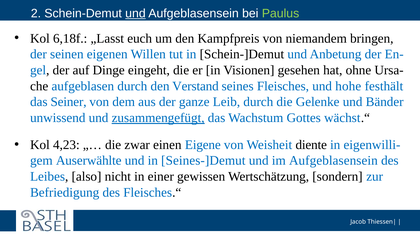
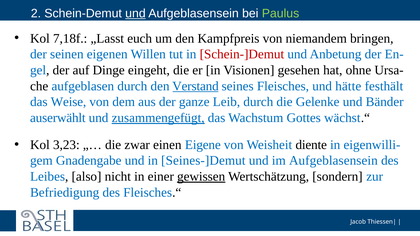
6,18f: 6,18f -> 7,18f (70, 38)
Schein-]Demut colour: black -> red (242, 54)
Verstand underline: none -> present (195, 86)
hohe: hohe -> hätte (348, 86)
Seiner: Seiner -> Weise (69, 102)
unwissend: unwissend -> auserwählt (58, 118)
4,23: 4,23 -> 3,23 (66, 145)
Auserwählte: Auserwählte -> Gnadengabe (89, 161)
gewissen underline: none -> present (201, 177)
